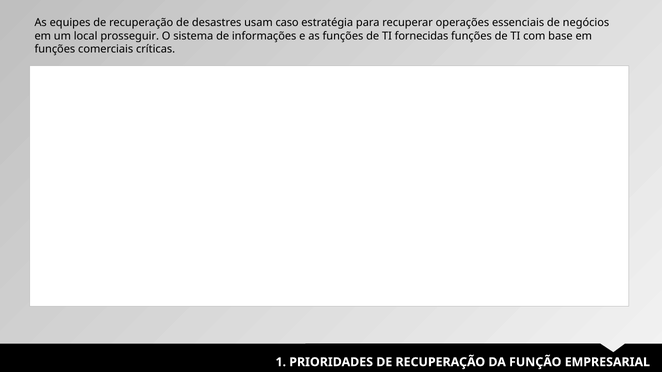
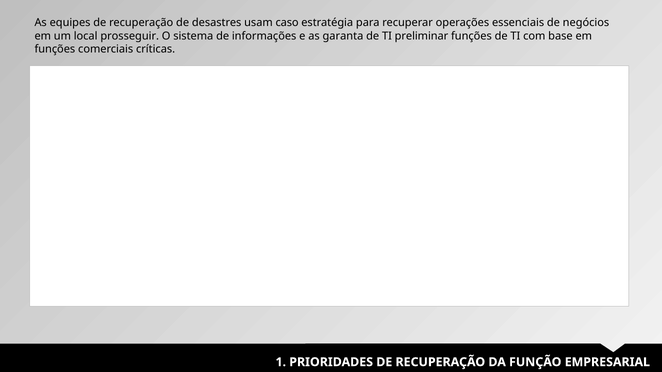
as funções: funções -> garanta (343, 36)
fornecidas: fornecidas -> preliminar (421, 36)
